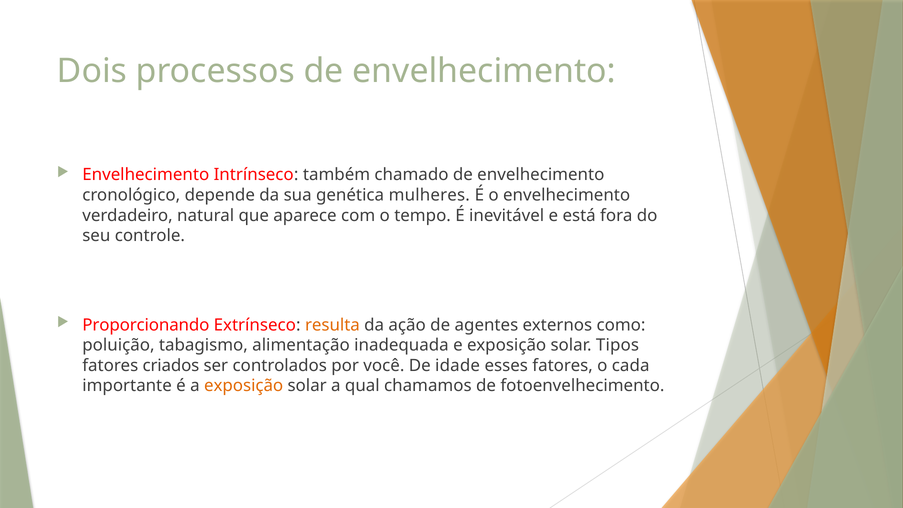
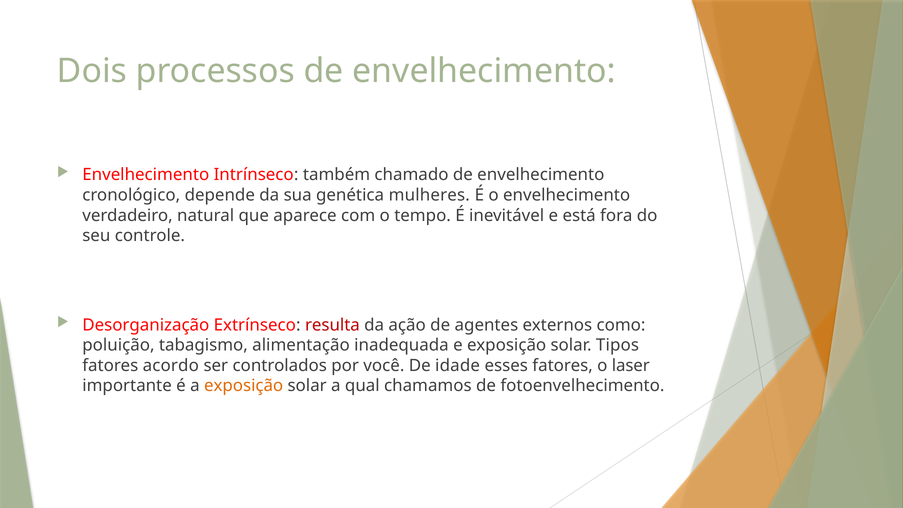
Proporcionando: Proporcionando -> Desorganização (146, 325)
resulta colour: orange -> red (332, 325)
criados: criados -> acordo (171, 366)
cada: cada -> laser (631, 366)
